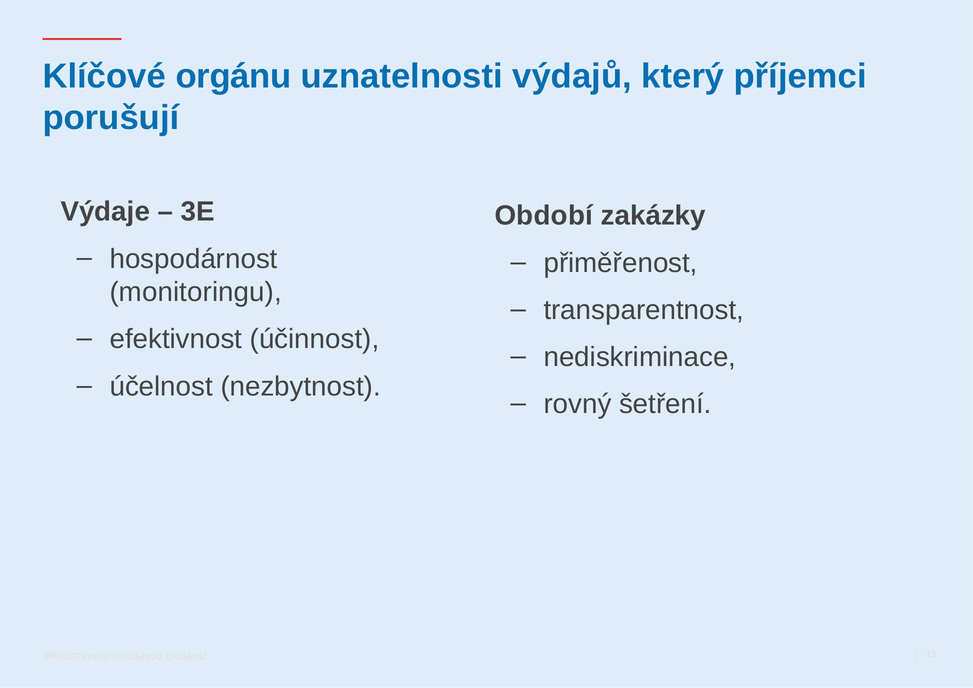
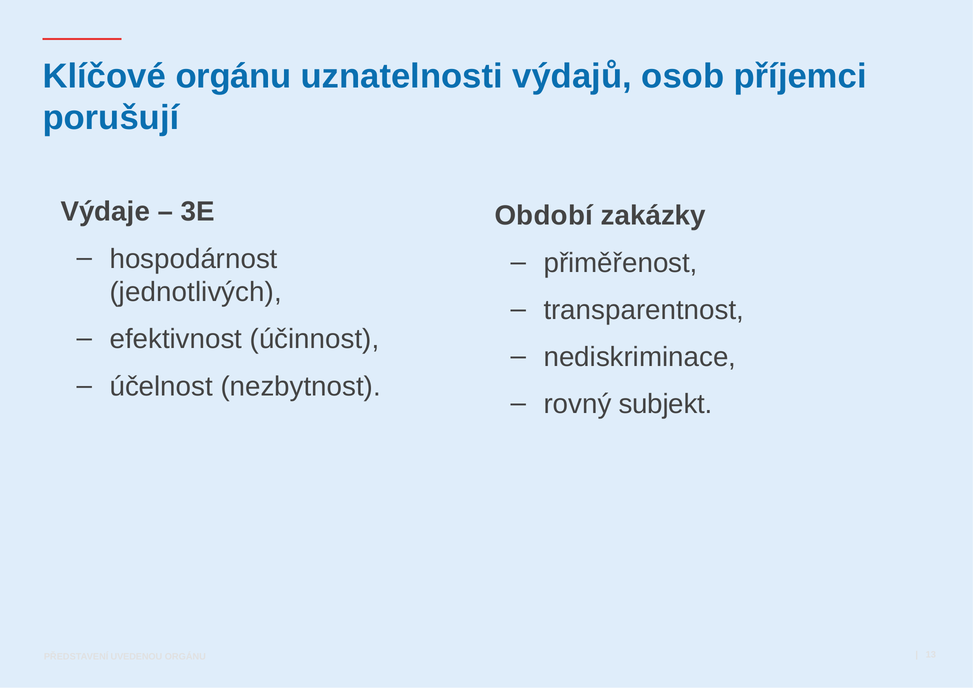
který: který -> osob (683, 76)
monitoringu: monitoringu -> jednotlivých (196, 292)
šetření: šetření -> subjekt (665, 404)
